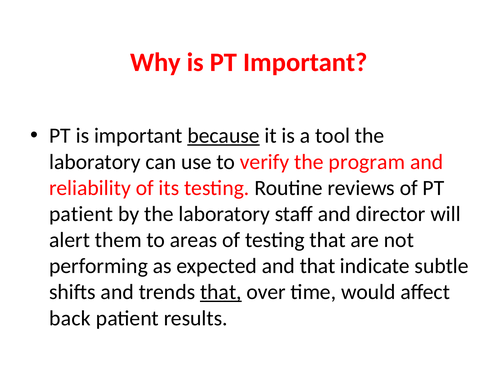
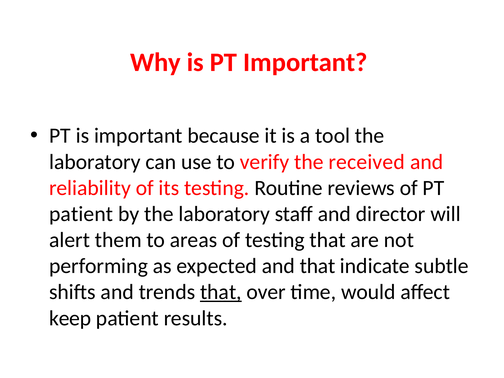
because underline: present -> none (224, 136)
program: program -> received (367, 162)
back: back -> keep (70, 318)
